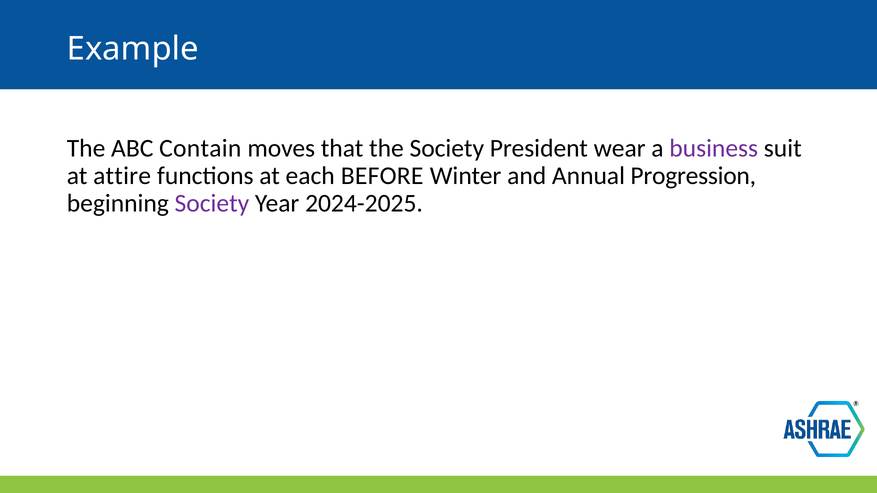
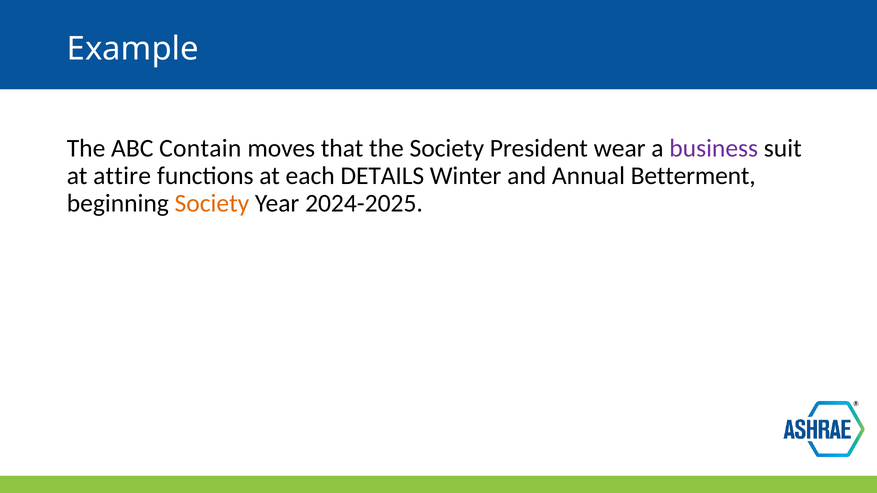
BEFORE: BEFORE -> DETAILS (382, 176)
Progression: Progression -> Betterment (693, 176)
Society colour: purple -> orange (212, 204)
